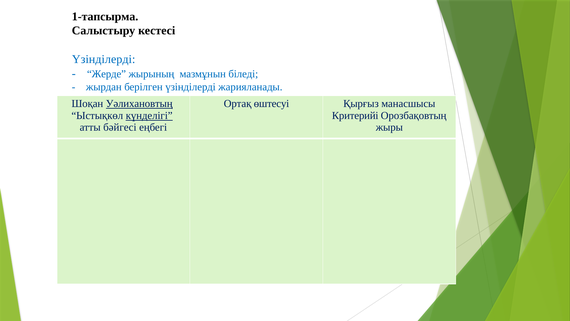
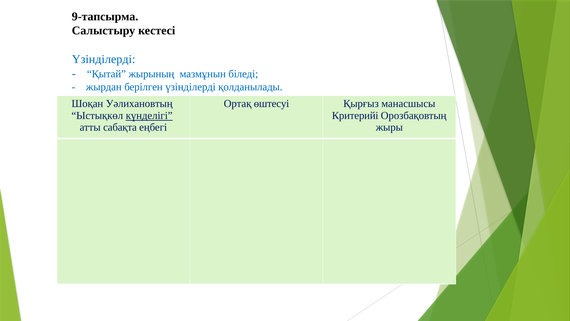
1-тапсырма: 1-тапсырма -> 9-тапсырма (105, 16)
Жерде: Жерде -> Қытай (106, 74)
жарияланады: жарияланады -> қолданылады (250, 87)
Уәлихановтың underline: present -> none (139, 104)
бәйгесі: бәйгесі -> сабақта (120, 127)
